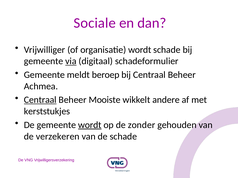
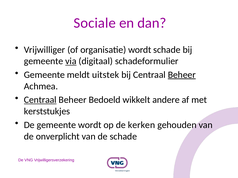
beroep: beroep -> uitstek (106, 75)
Beheer underline: none -> present (182, 75)
Mooiste: Mooiste -> Bedoeld (105, 100)
wordt underline: present -> none (90, 125)
zonder: zonder -> kerken (142, 125)
verzekeren: verzekeren -> onverplicht (58, 137)
